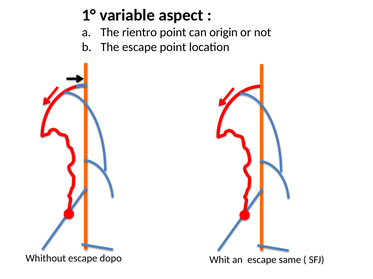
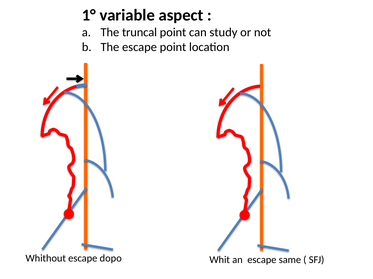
rientro: rientro -> truncal (140, 32)
origin: origin -> study (223, 32)
